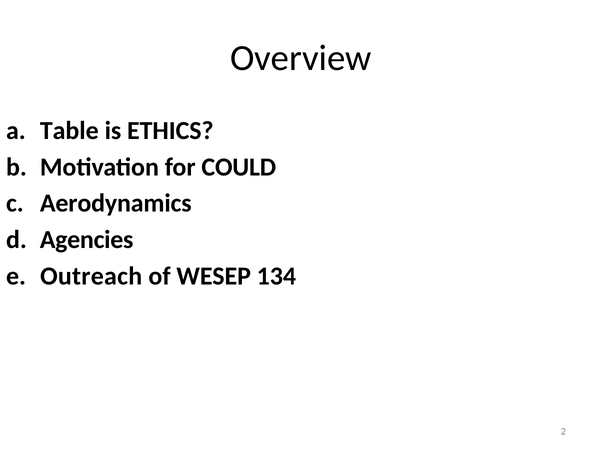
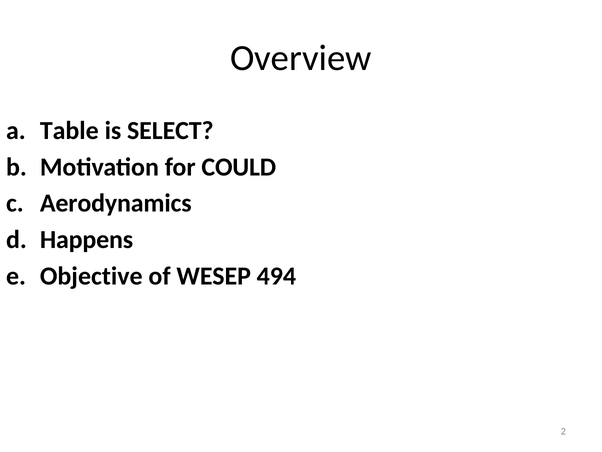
ETHICS: ETHICS -> SELECT (170, 131)
Agencies: Agencies -> Happens (87, 239)
Outreach: Outreach -> Objective (91, 276)
134: 134 -> 494 (276, 276)
